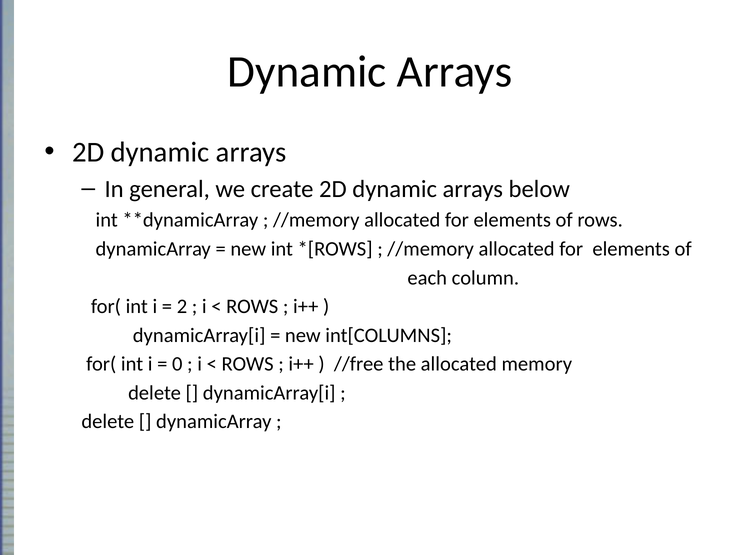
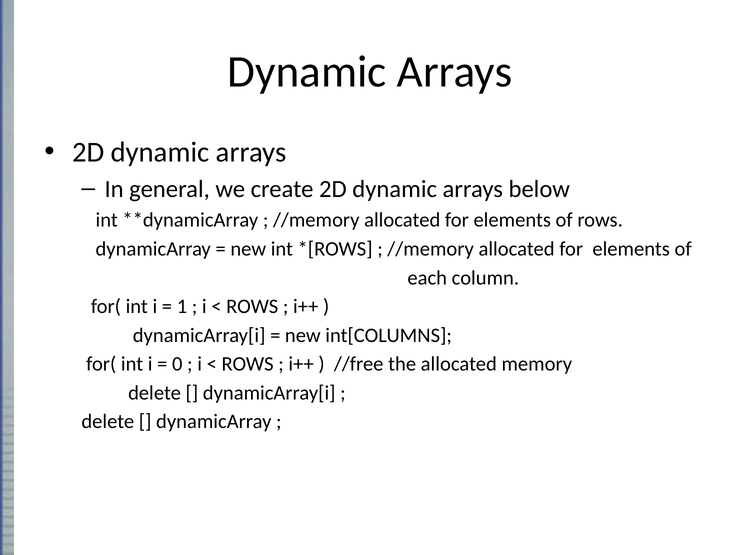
2: 2 -> 1 (182, 307)
